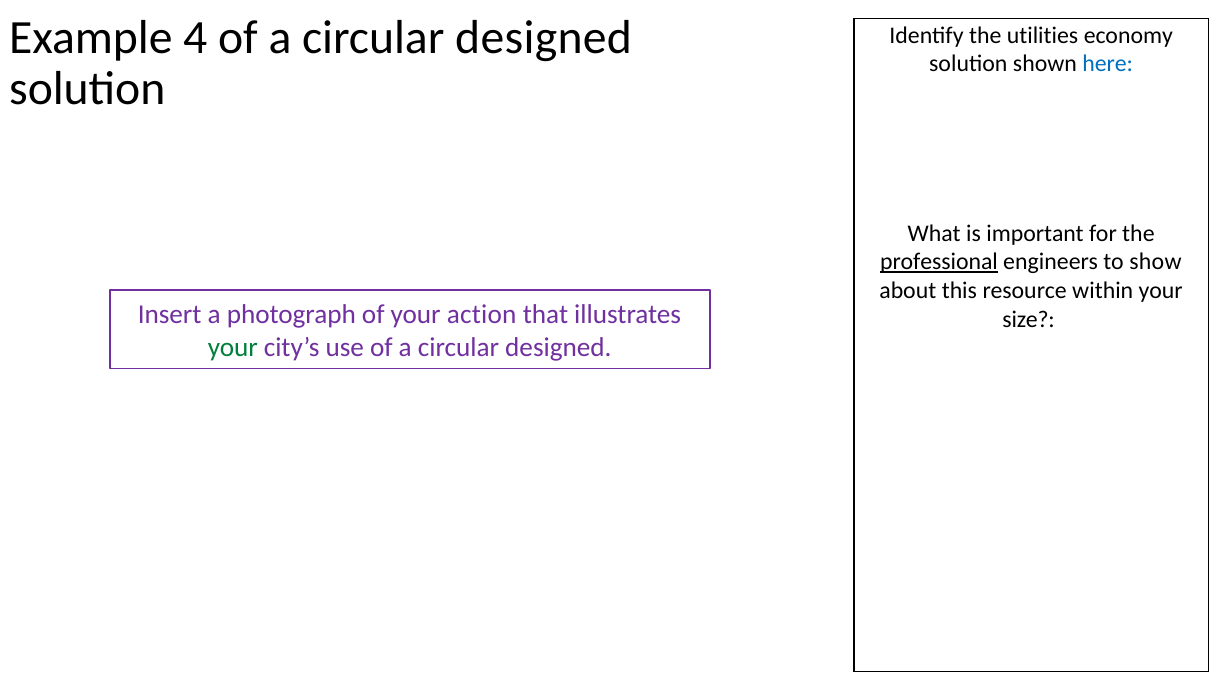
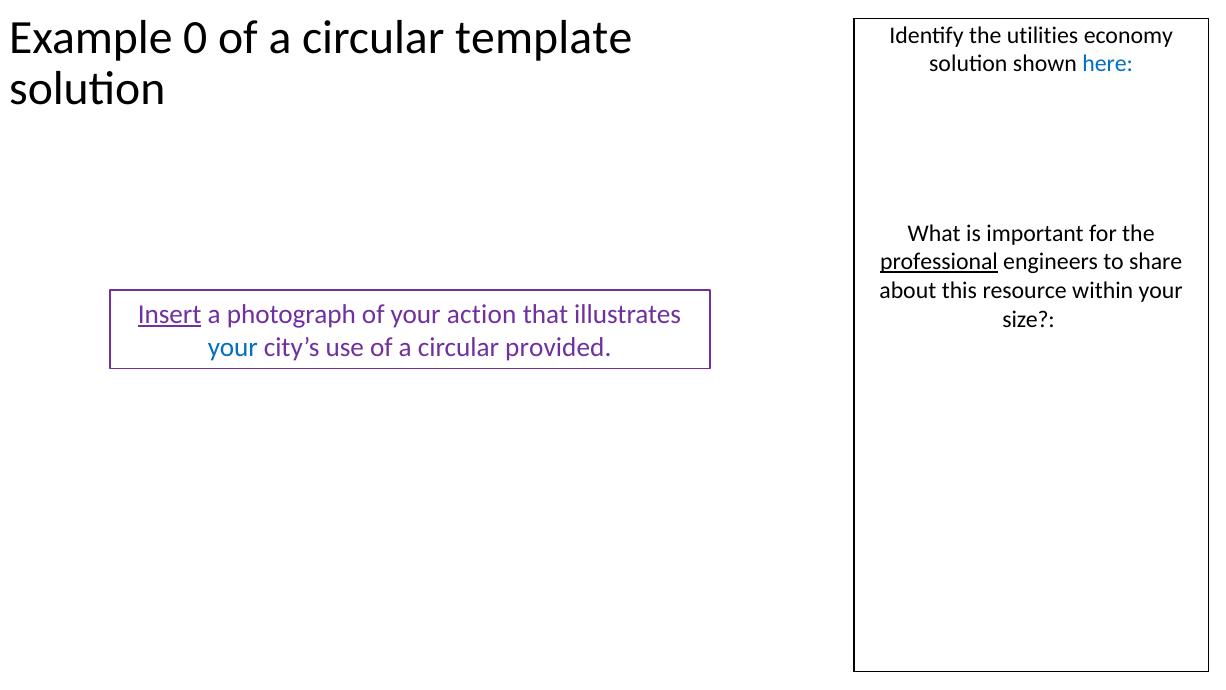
4: 4 -> 0 (195, 38)
designed: designed -> template (544, 38)
show: show -> share (1156, 262)
Insert underline: none -> present (170, 314)
your colour: green -> blue (233, 347)
designed: designed -> provided (558, 347)
